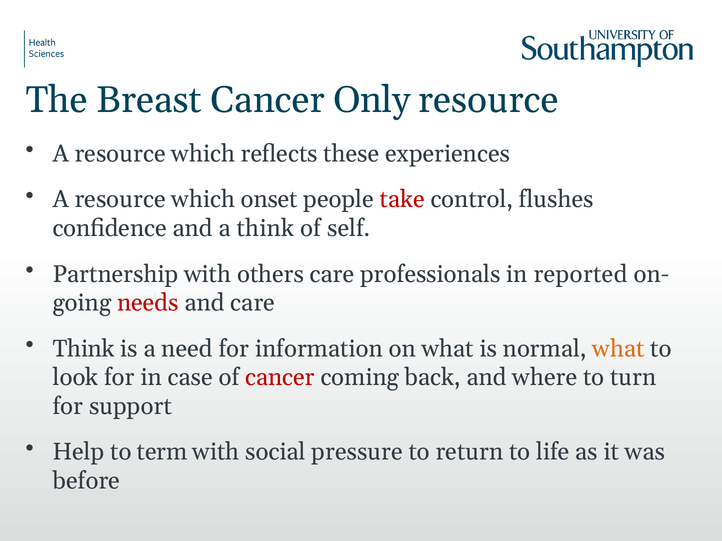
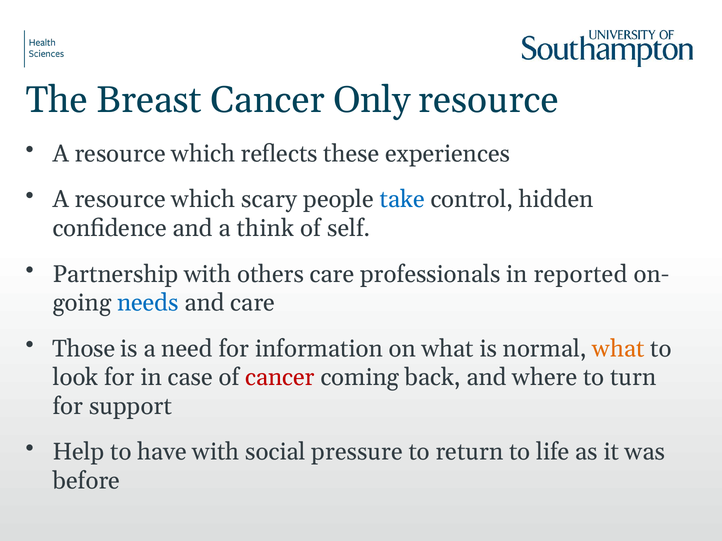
onset: onset -> scary (269, 200)
take colour: red -> blue (402, 200)
flushes: flushes -> hidden (556, 200)
needs colour: red -> blue (148, 303)
Think: Think -> Those (84, 349)
term: term -> have (162, 452)
